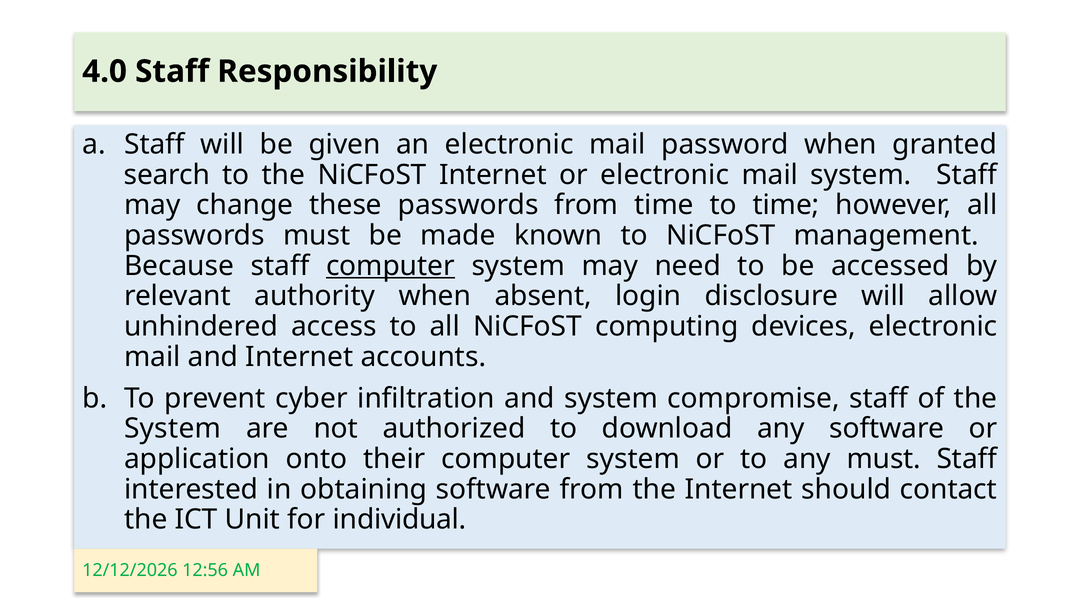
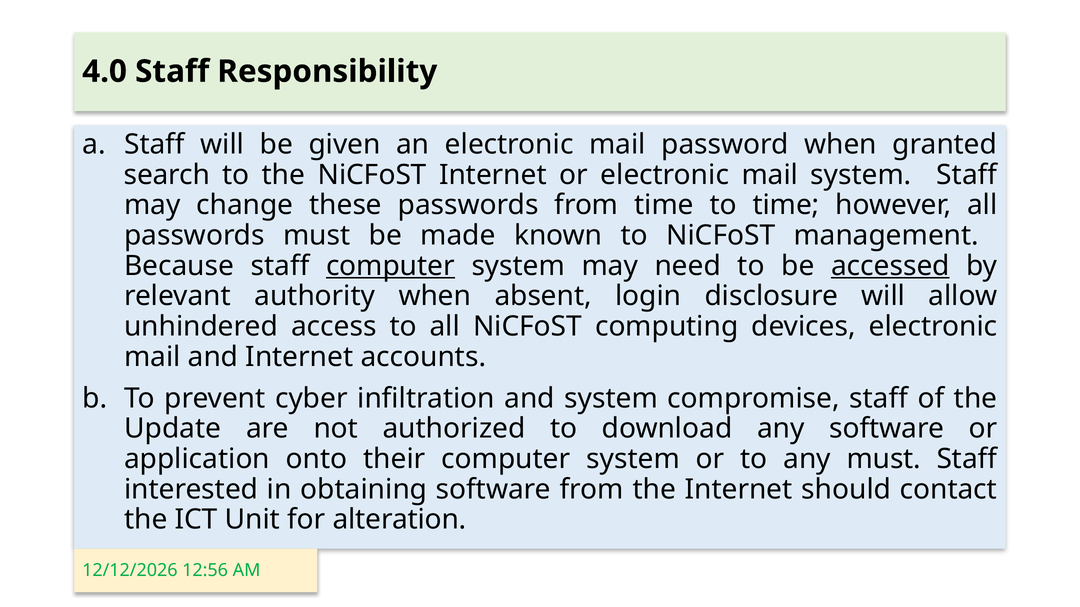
accessed underline: none -> present (890, 266)
System: System -> Update (173, 429)
individual: individual -> alteration (400, 520)
